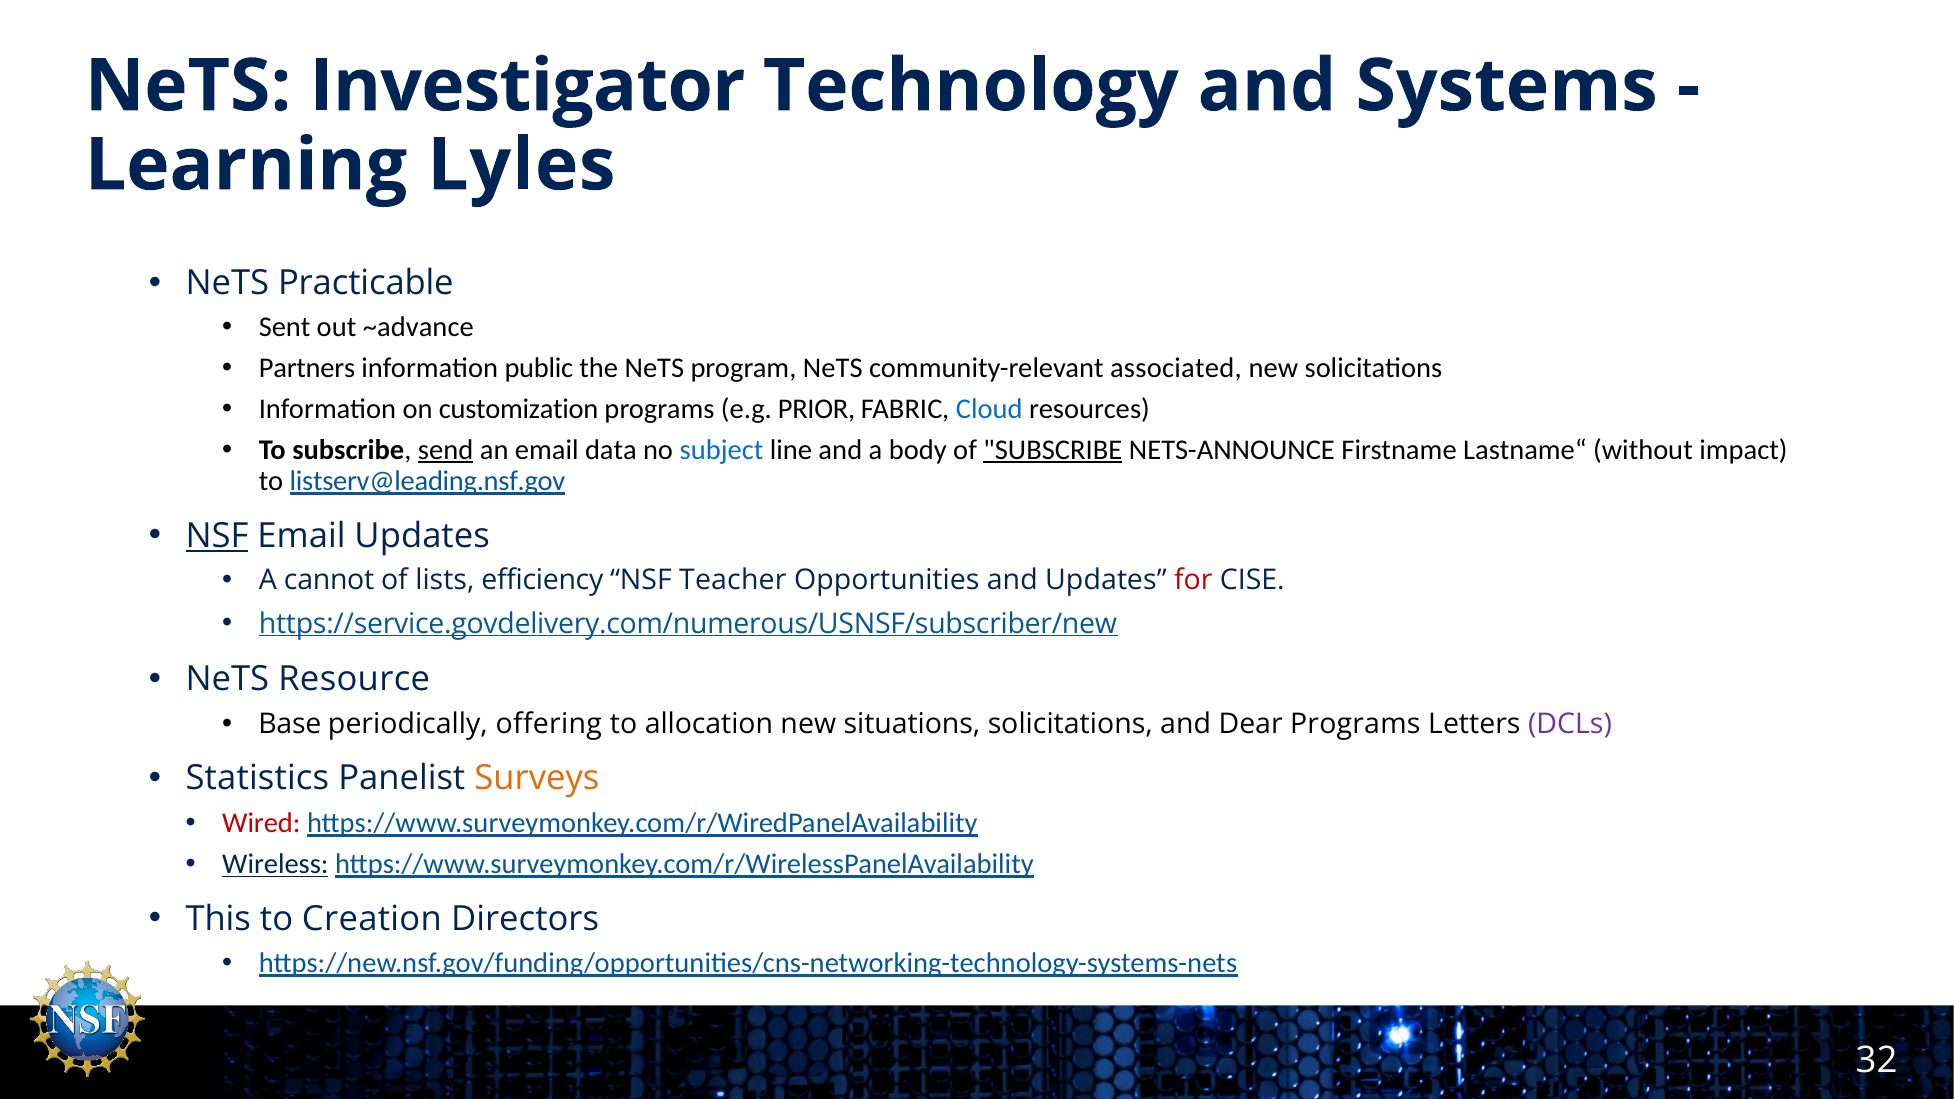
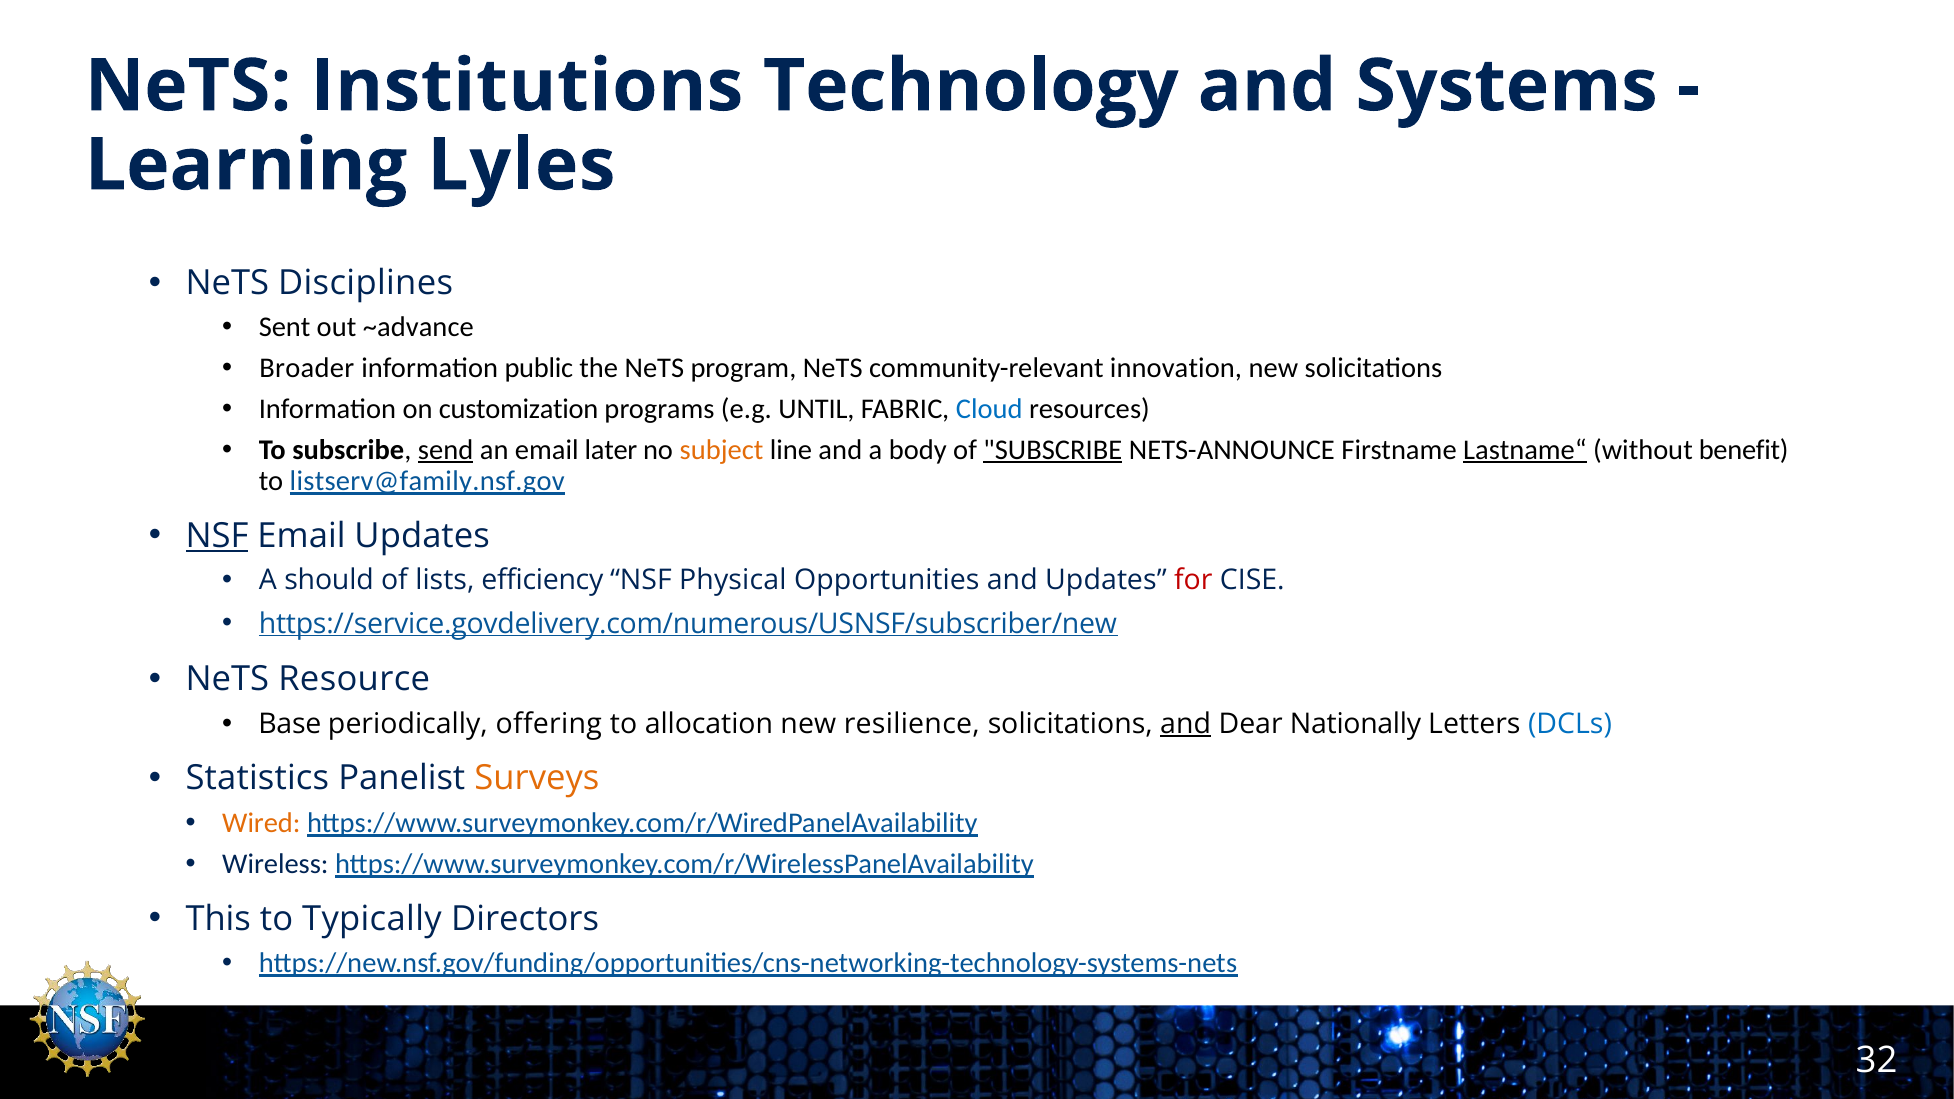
Investigator: Investigator -> Institutions (527, 86)
Practicable: Practicable -> Disciplines (366, 283)
Partners: Partners -> Broader (307, 368)
associated: associated -> innovation (1176, 368)
PRIOR: PRIOR -> UNTIL (816, 409)
data: data -> later (611, 450)
subject colour: blue -> orange (722, 450)
Lastname“ underline: none -> present (1525, 450)
impact: impact -> benefit (1744, 450)
listserv@leading.nsf.gov: listserv@leading.nsf.gov -> listserv@family.nsf.gov (427, 481)
cannot: cannot -> should (329, 580)
Teacher: Teacher -> Physical (733, 580)
situations: situations -> resilience (912, 724)
and underline: none -> present (1186, 724)
Dear Programs: Programs -> Nationally (1355, 724)
DCLs colour: purple -> blue (1570, 724)
Wired colour: red -> orange (261, 823)
Wireless underline: present -> none (275, 864)
Creation: Creation -> Typically (372, 919)
